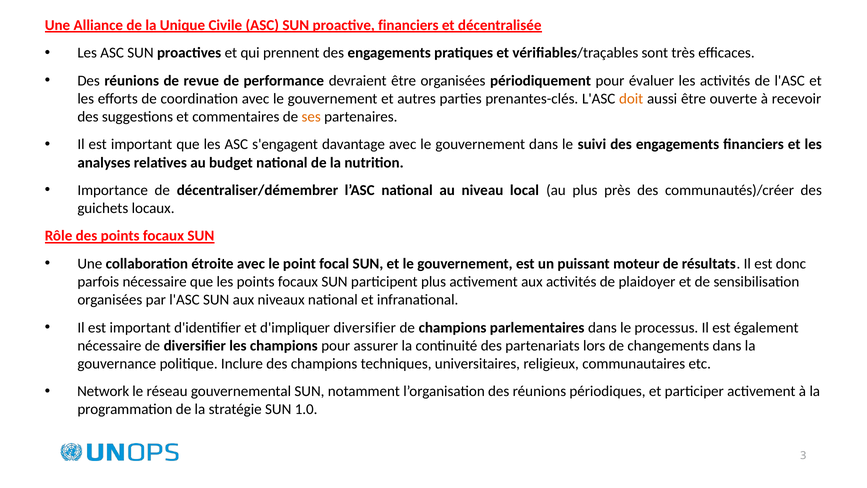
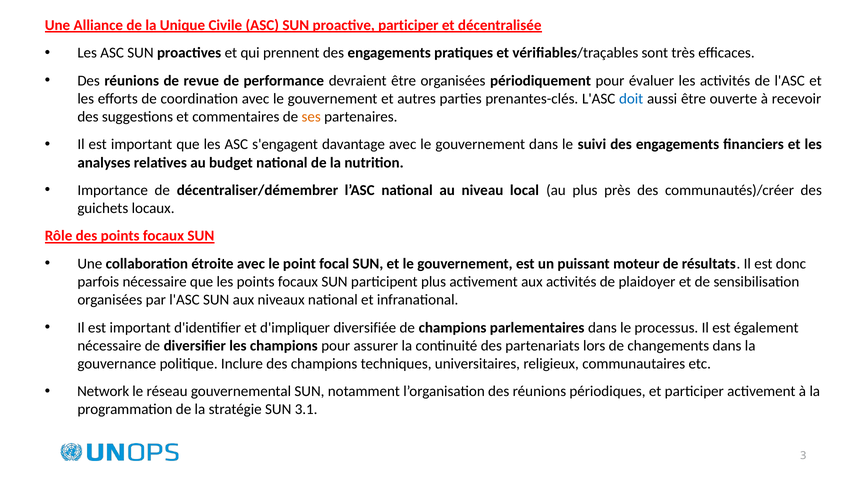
proactive financiers: financiers -> participer (408, 25)
doit colour: orange -> blue (631, 99)
d'impliquer diversifier: diversifier -> diversifiée (365, 327)
1.0: 1.0 -> 3.1 (306, 409)
